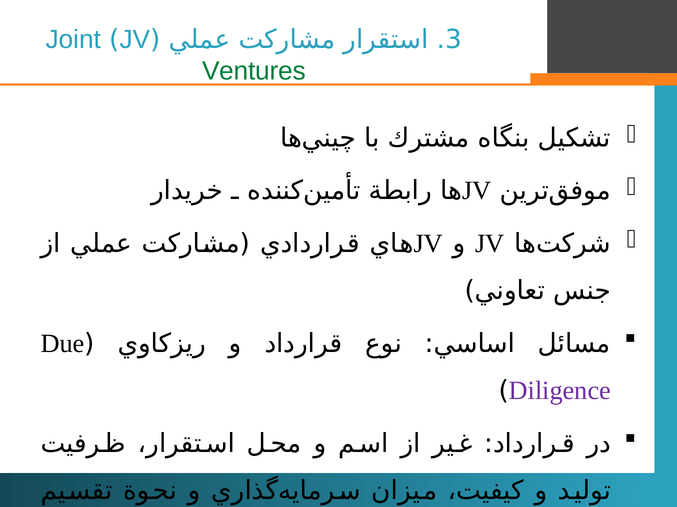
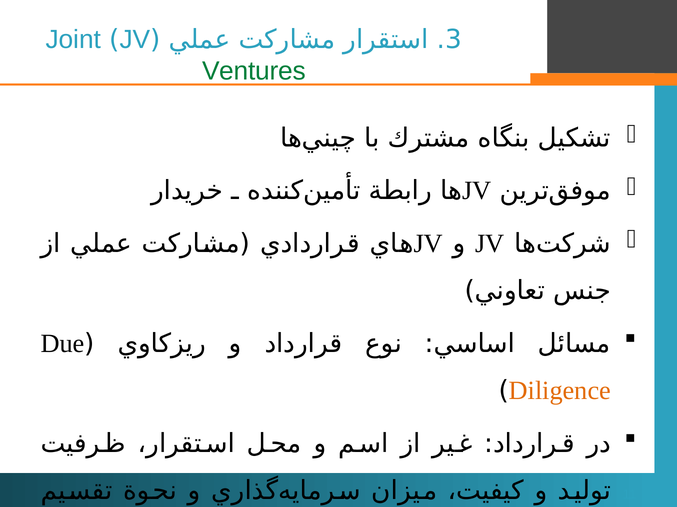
Diligence colour: purple -> orange (560, 391)
